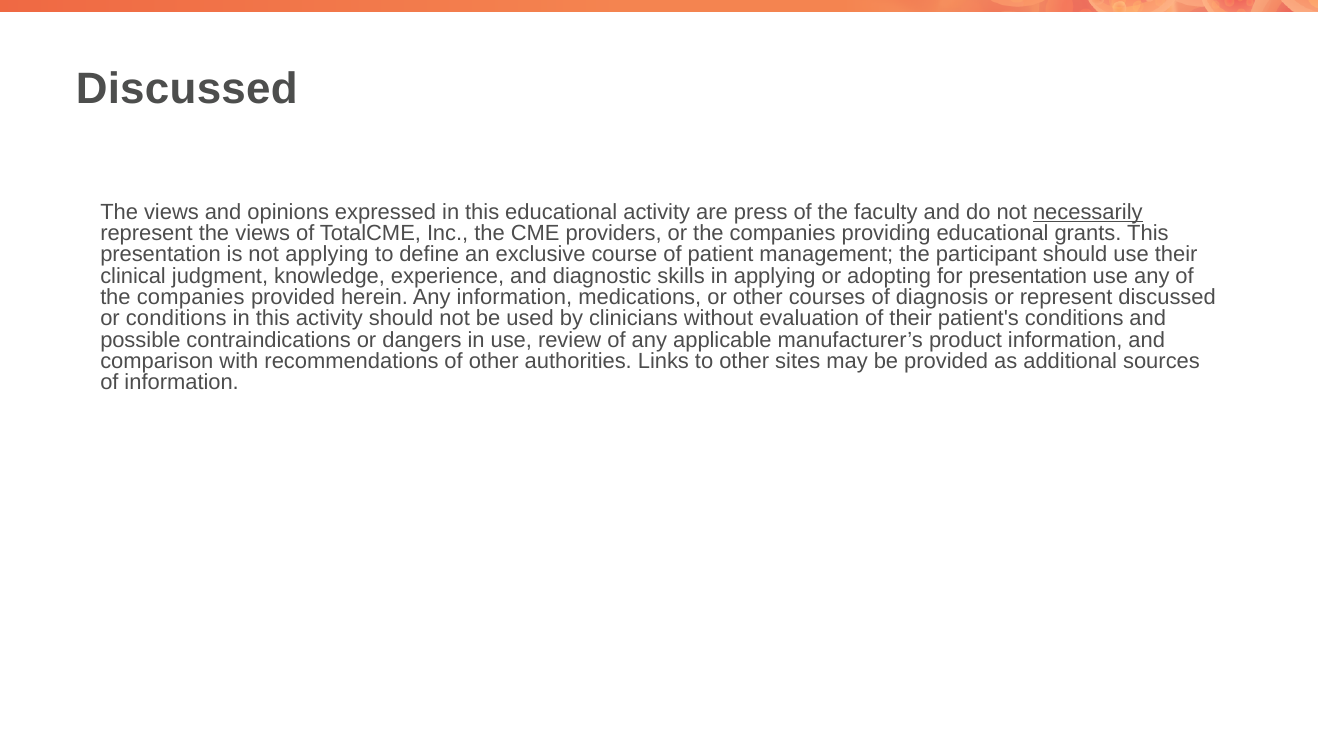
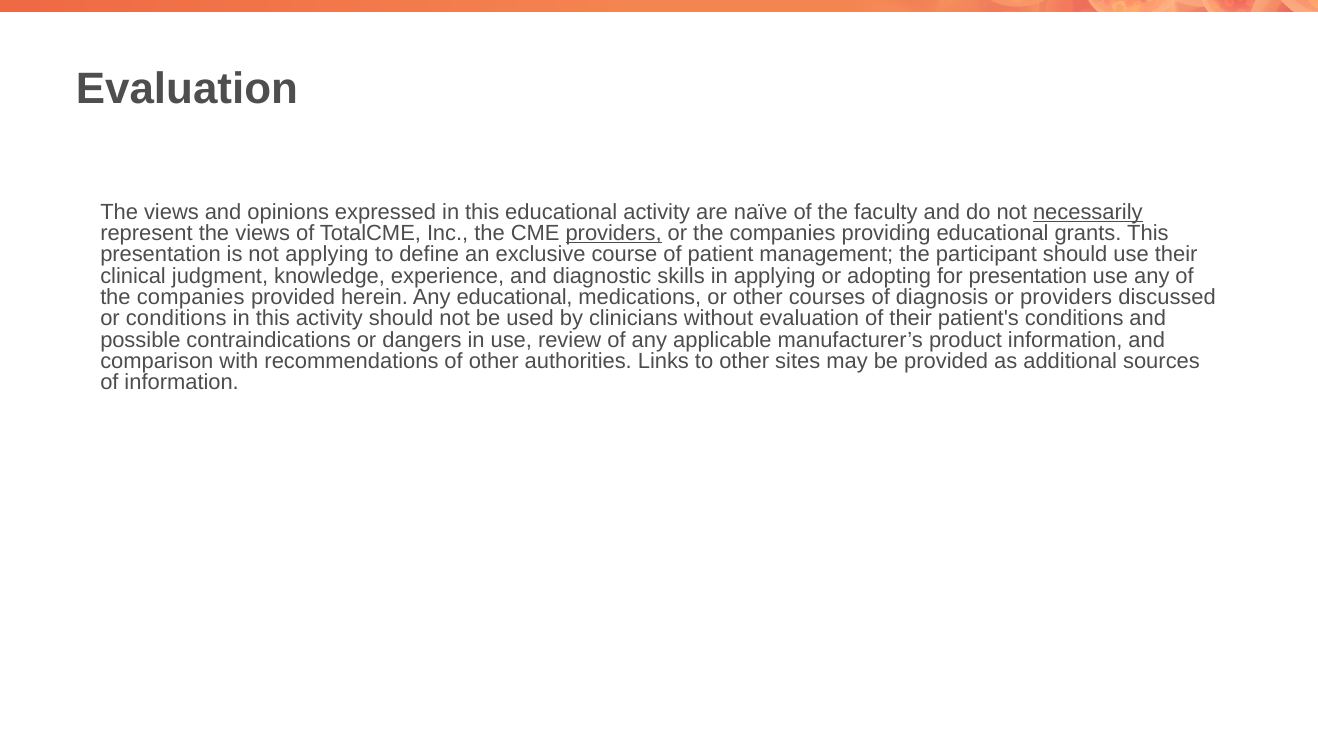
Discussed: Discussed -> Evaluation (187, 89)
press: press -> naïve (761, 212)
providers underline: none -> present (614, 233)
Any information: information -> educational (515, 297)
or represent: represent -> providers (1066, 297)
